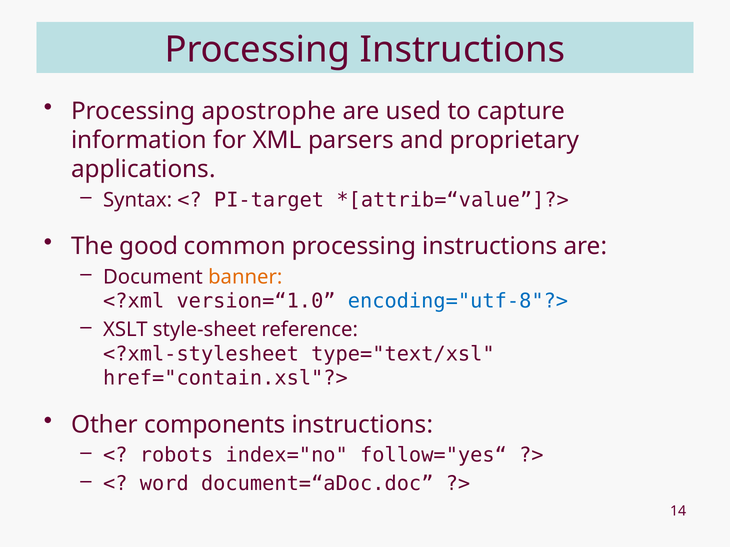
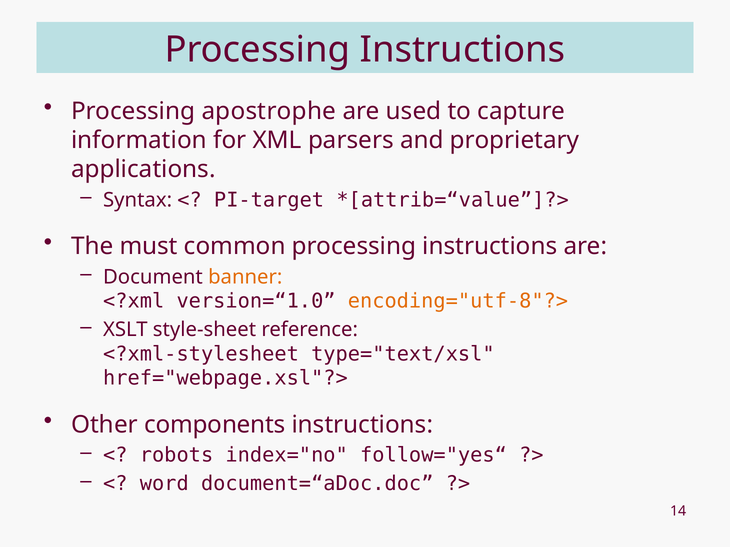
good: good -> must (149, 247)
encoding="utf-8"?> colour: blue -> orange (458, 302)
href="contain.xsl"?>: href="contain.xsl"?> -> href="webpage.xsl"?> (225, 379)
